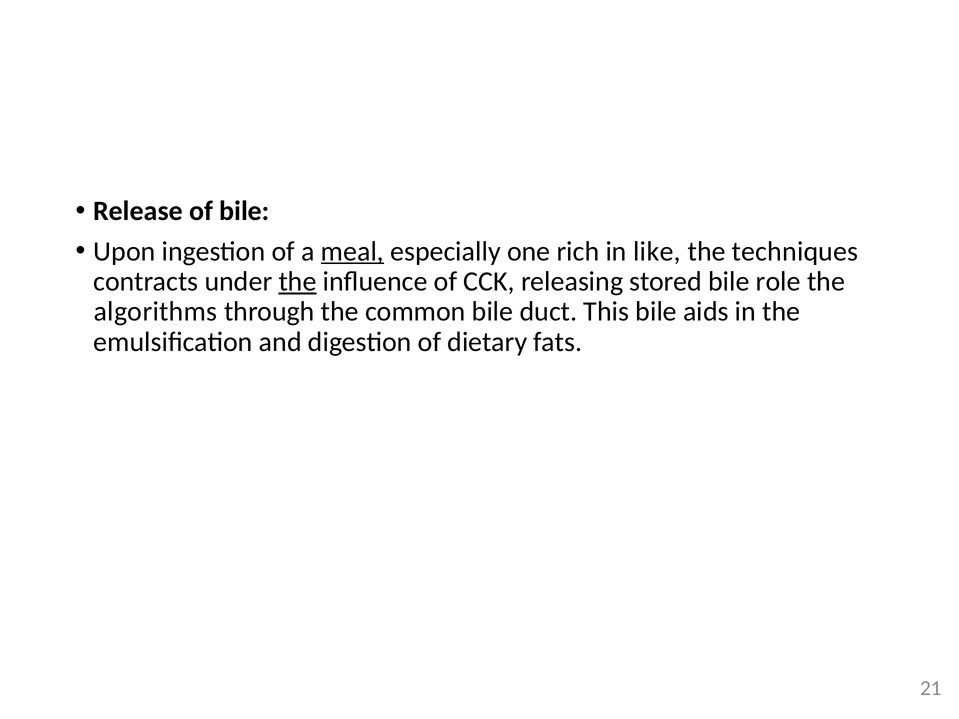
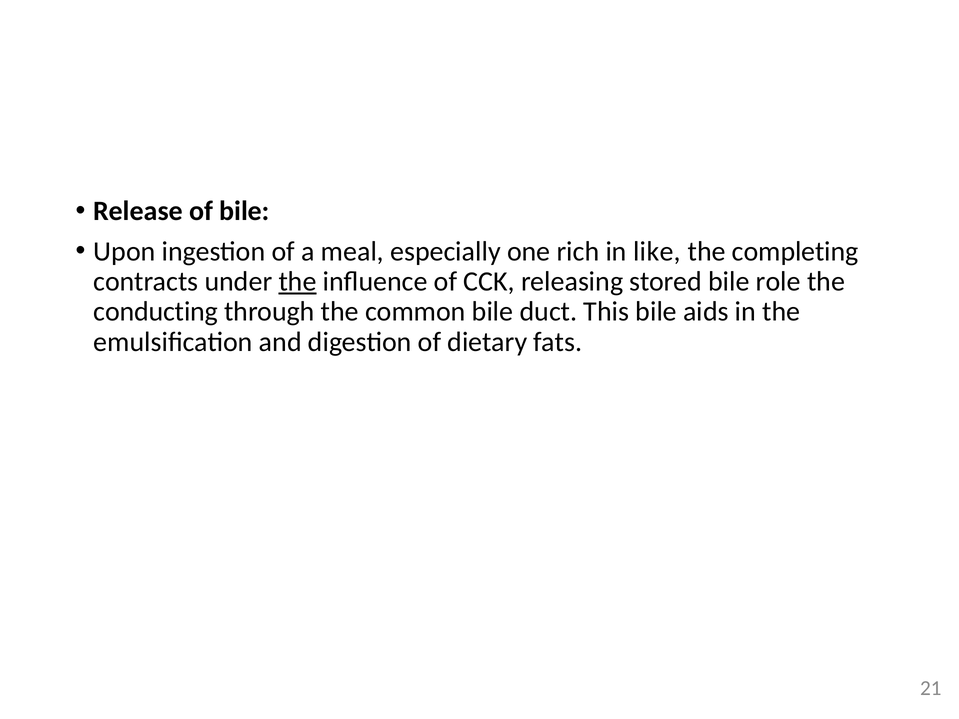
meal underline: present -> none (352, 251)
techniques: techniques -> completing (795, 251)
algorithms: algorithms -> conducting (156, 312)
